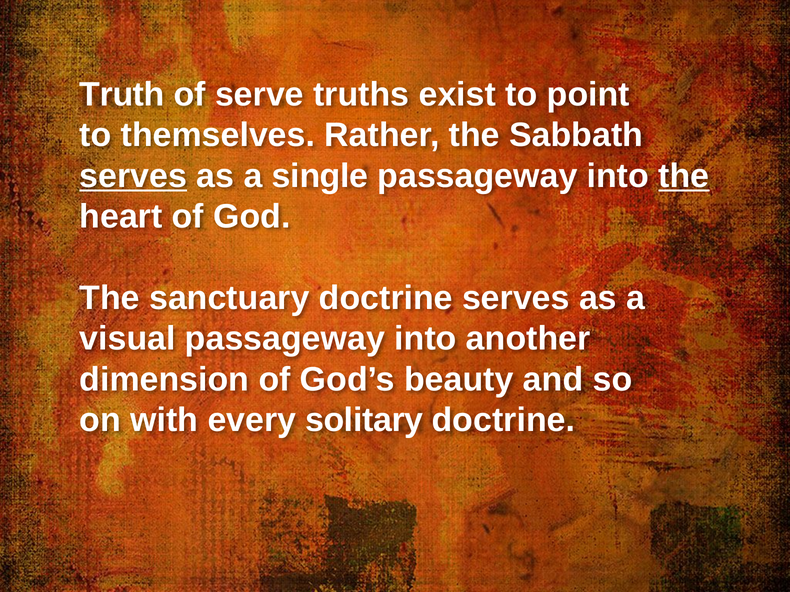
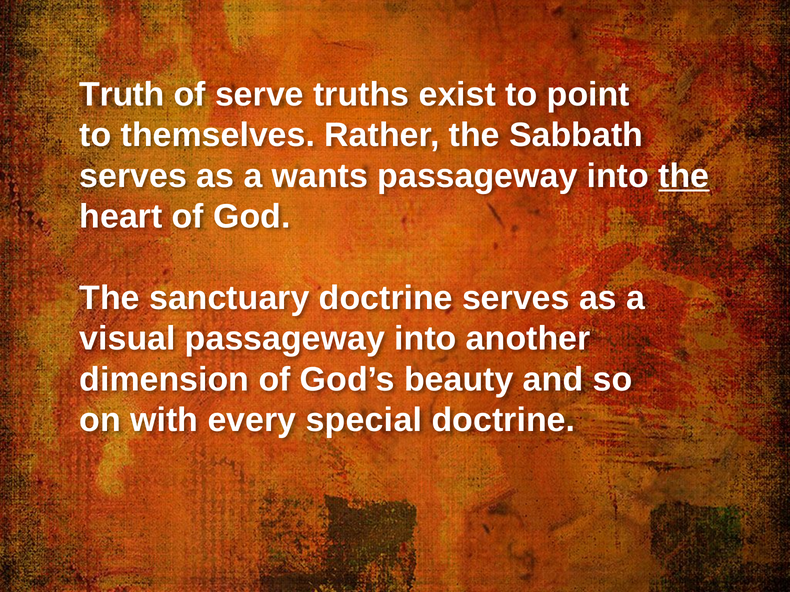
serves underline: present -> none (133, 176)
single: single -> wants (320, 176)
solitary: solitary -> special (364, 420)
